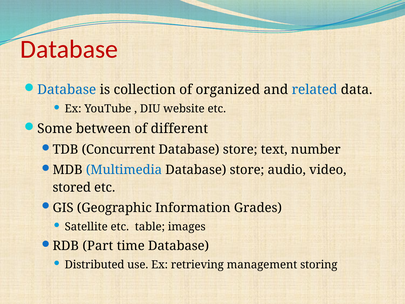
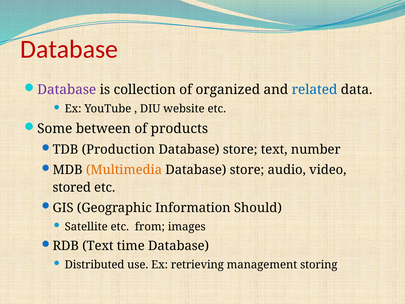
Database colour: blue -> purple (67, 90)
different: different -> products (179, 129)
Concurrent: Concurrent -> Production (118, 149)
Multimedia colour: blue -> orange (124, 170)
Grades: Grades -> Should (258, 208)
table: table -> from (150, 226)
RDB Part: Part -> Text (98, 246)
